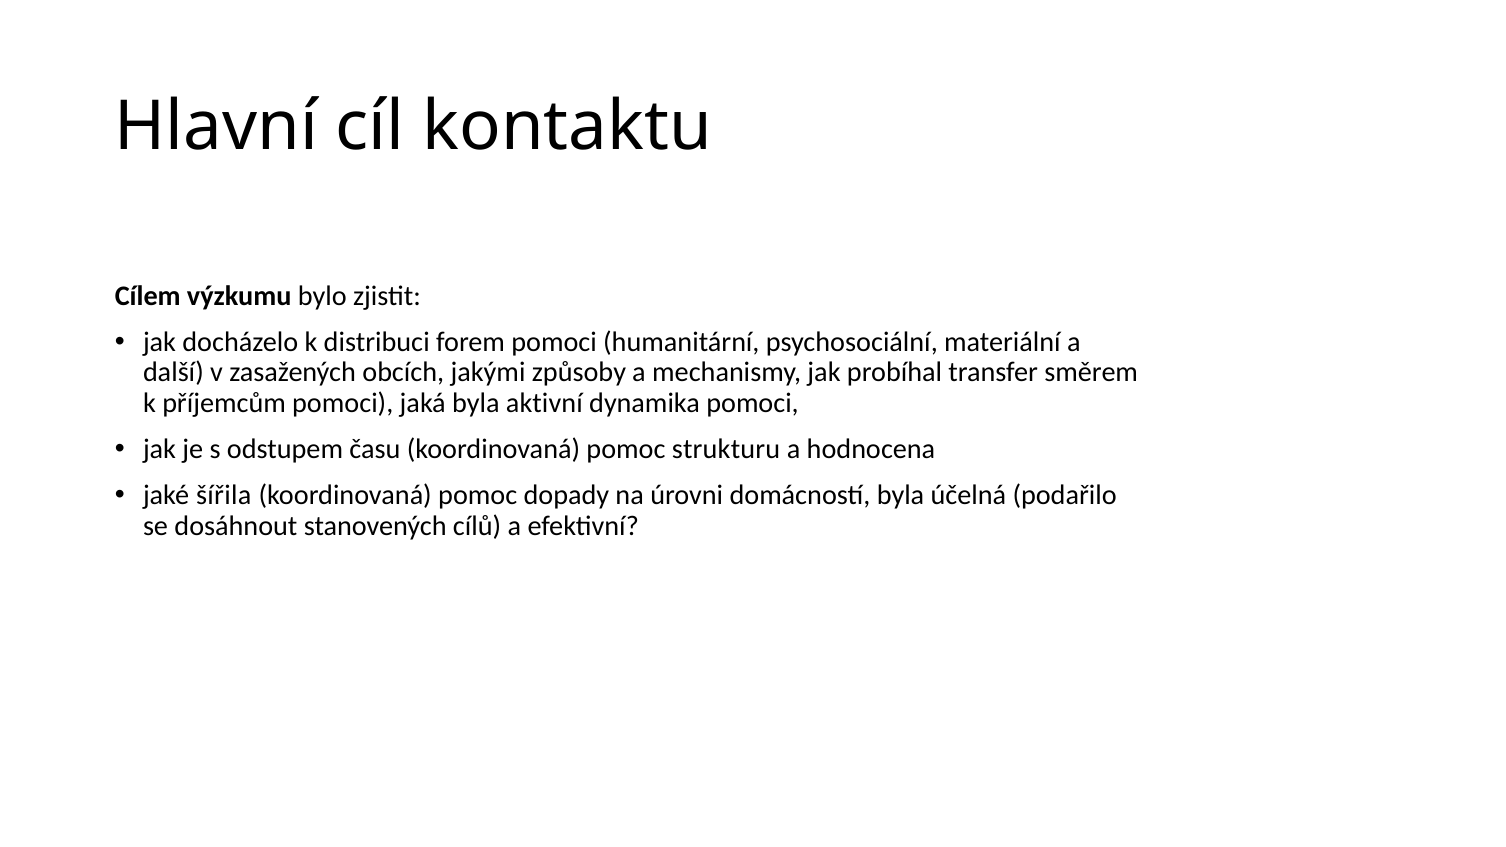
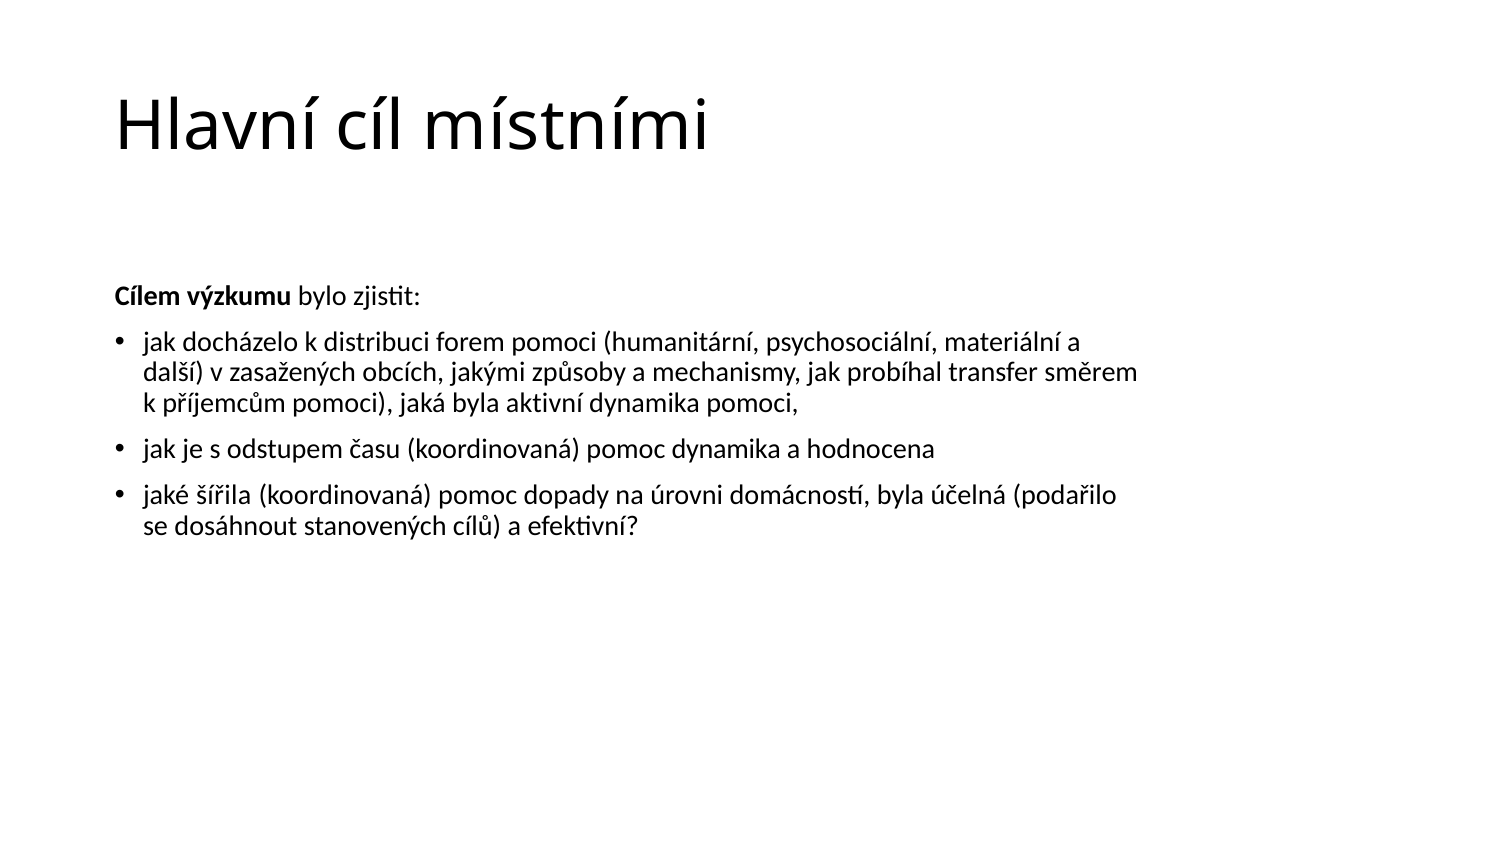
kontaktu: kontaktu -> místními (567, 127)
pomoc strukturu: strukturu -> dynamika (726, 449)
